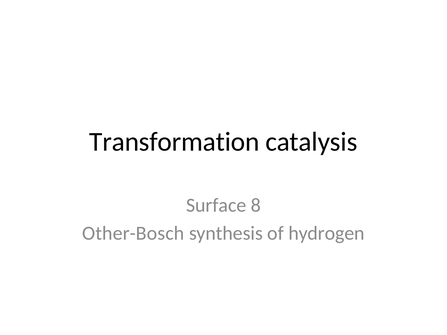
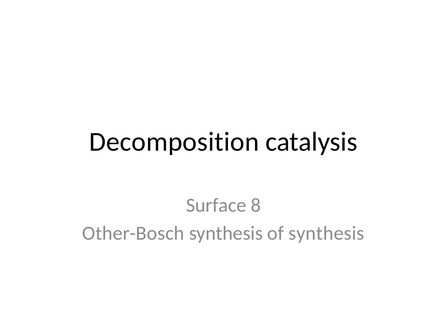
Transformation: Transformation -> Decomposition (174, 142)
of hydrogen: hydrogen -> synthesis (326, 233)
